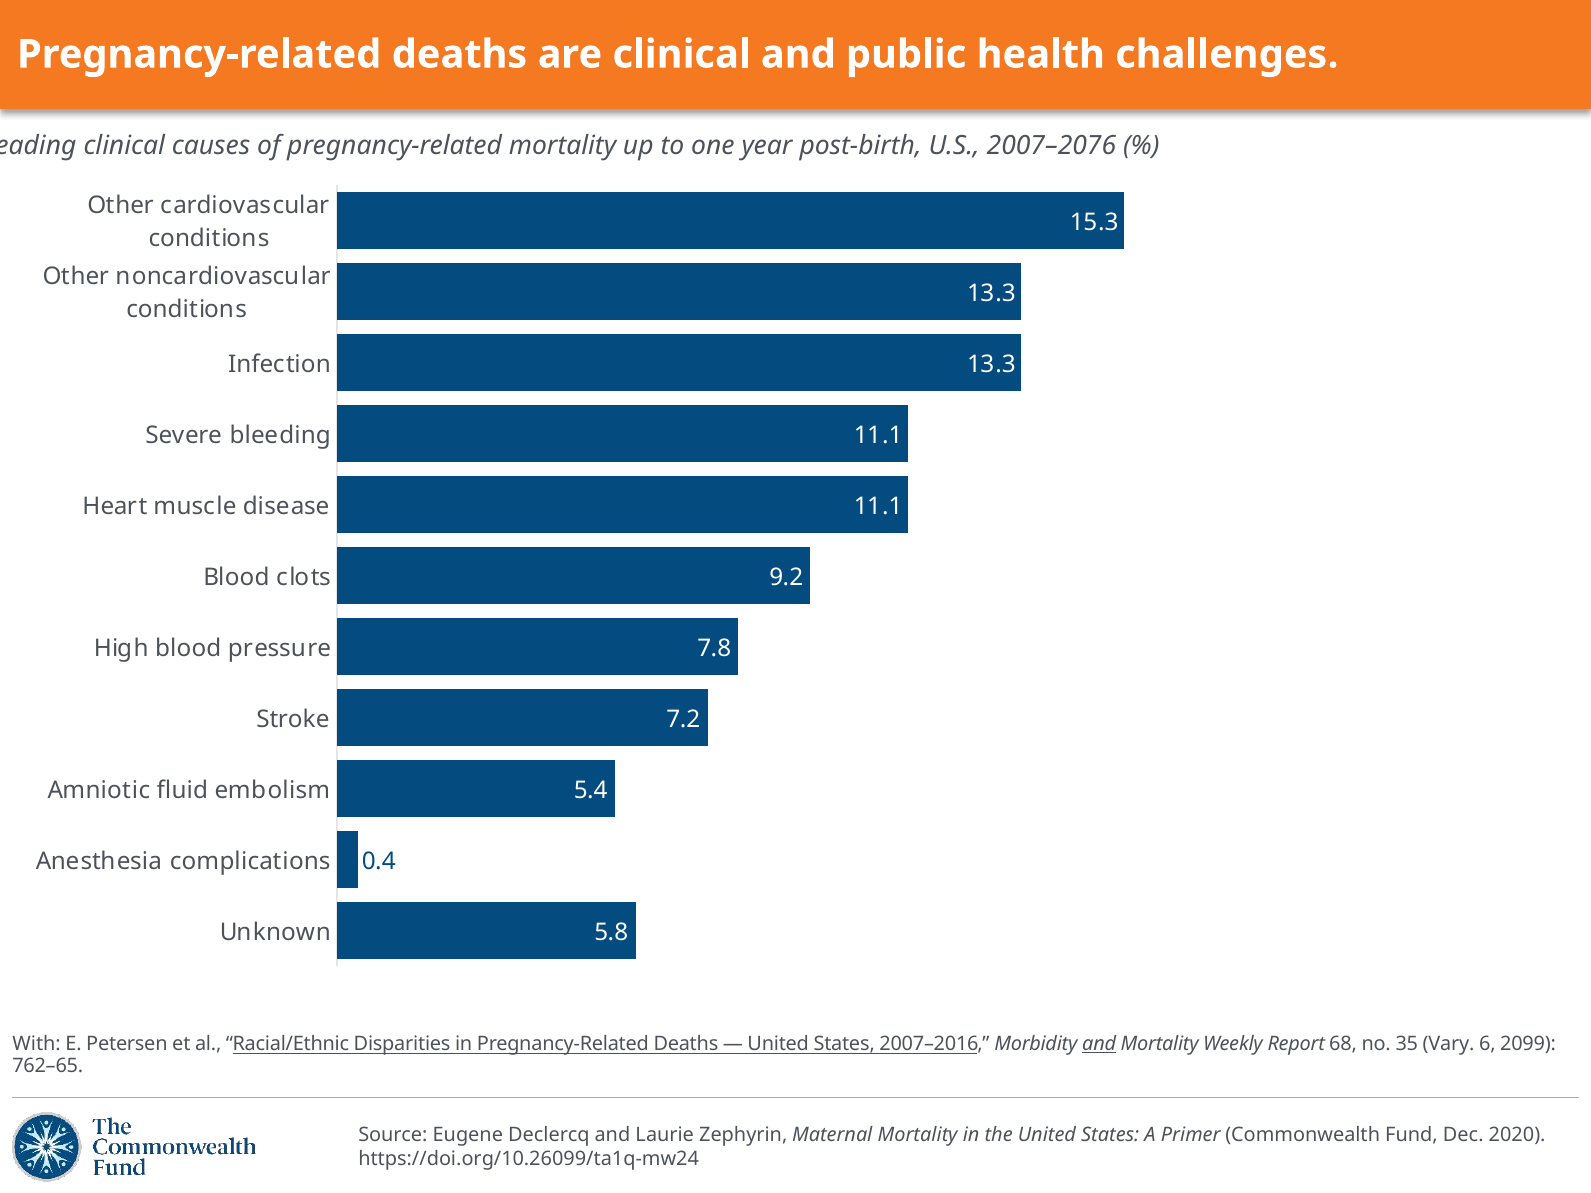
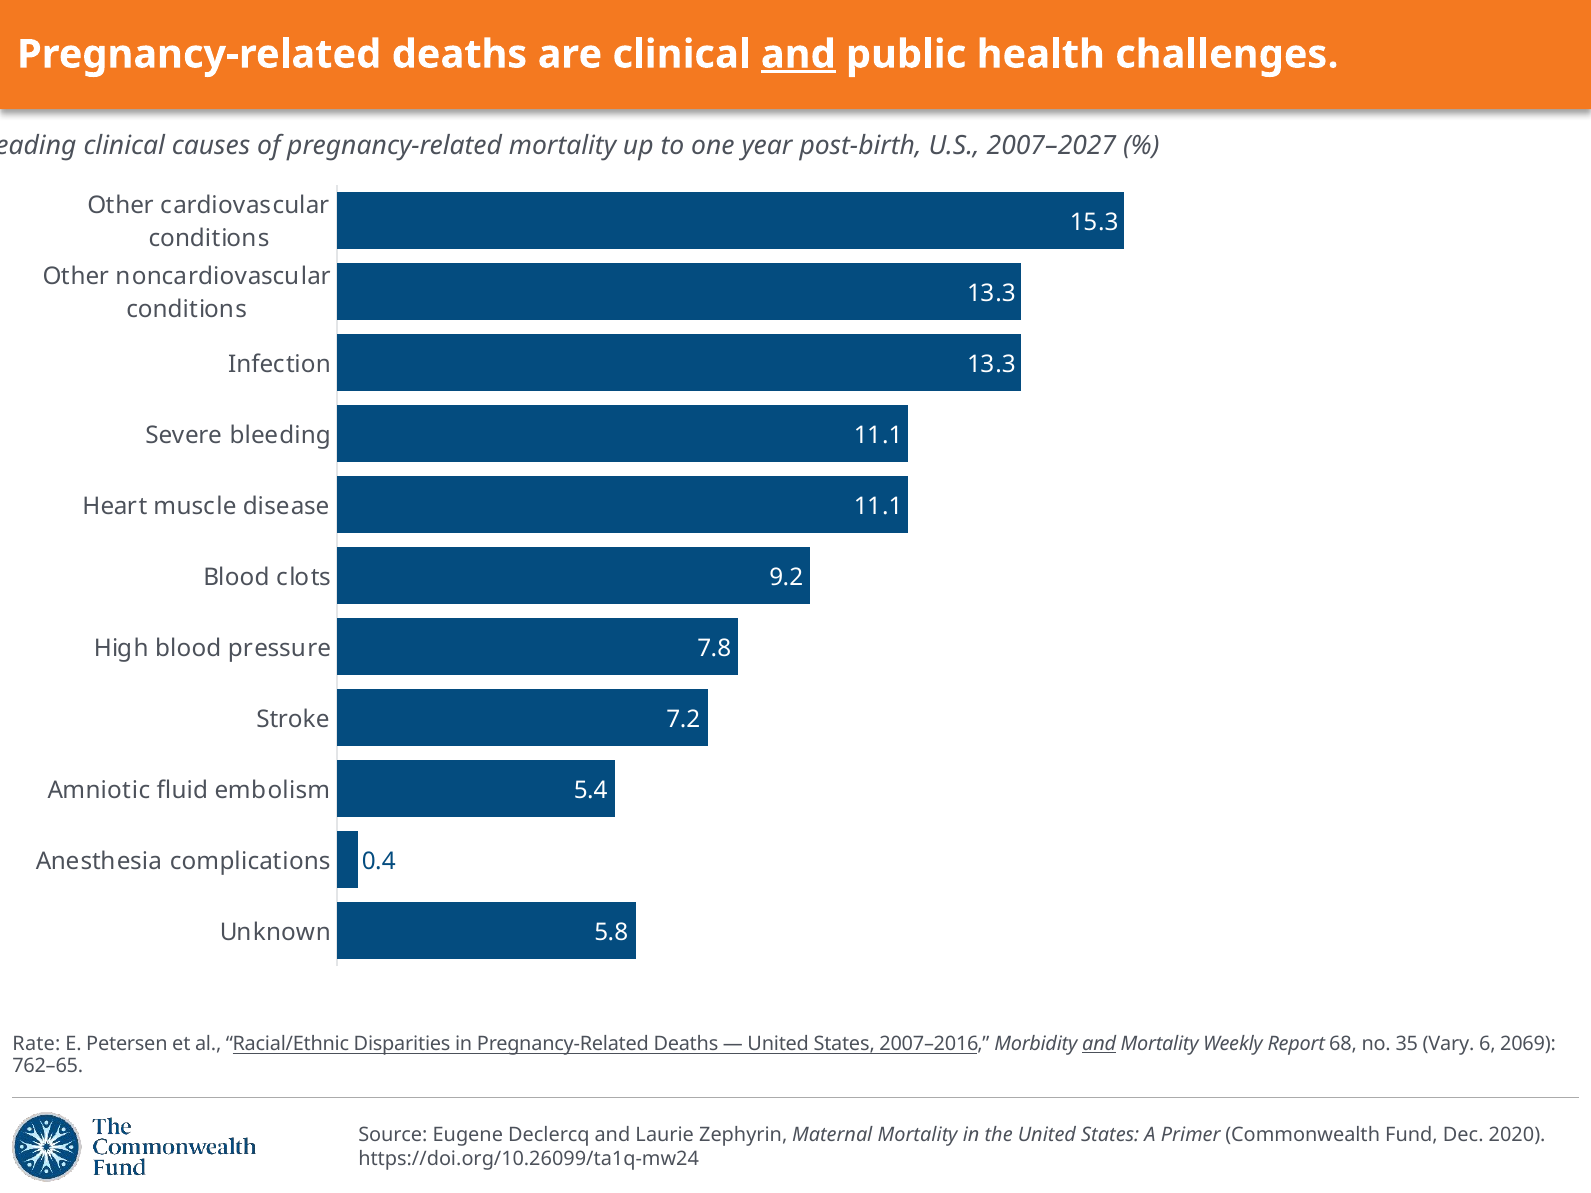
and underline: none -> present (798, 54)
2007–2076: 2007–2076 -> 2007–2027 (1051, 146)
With: With -> Rate (36, 1044)
2099: 2099 -> 2069 (1528, 1044)
